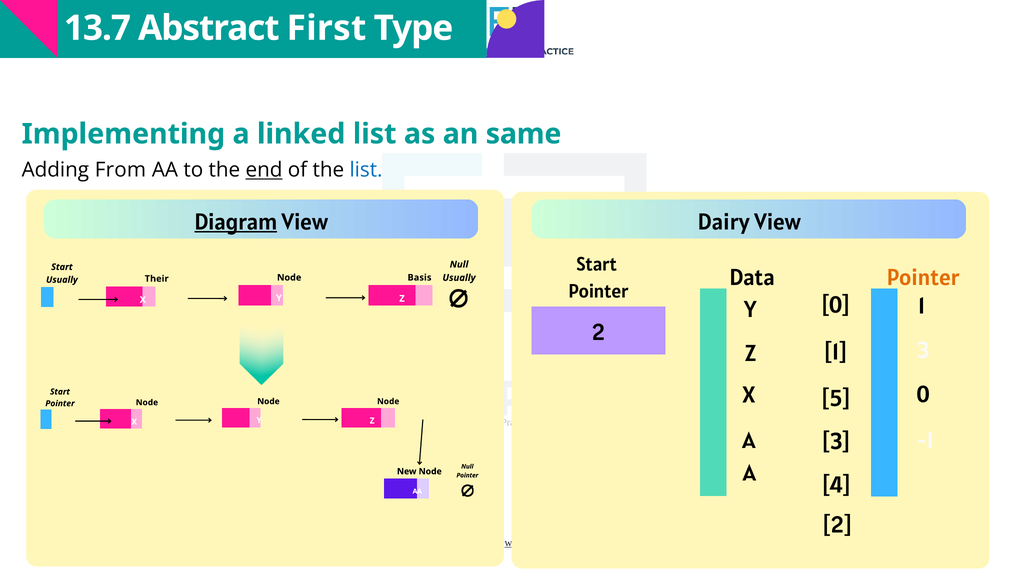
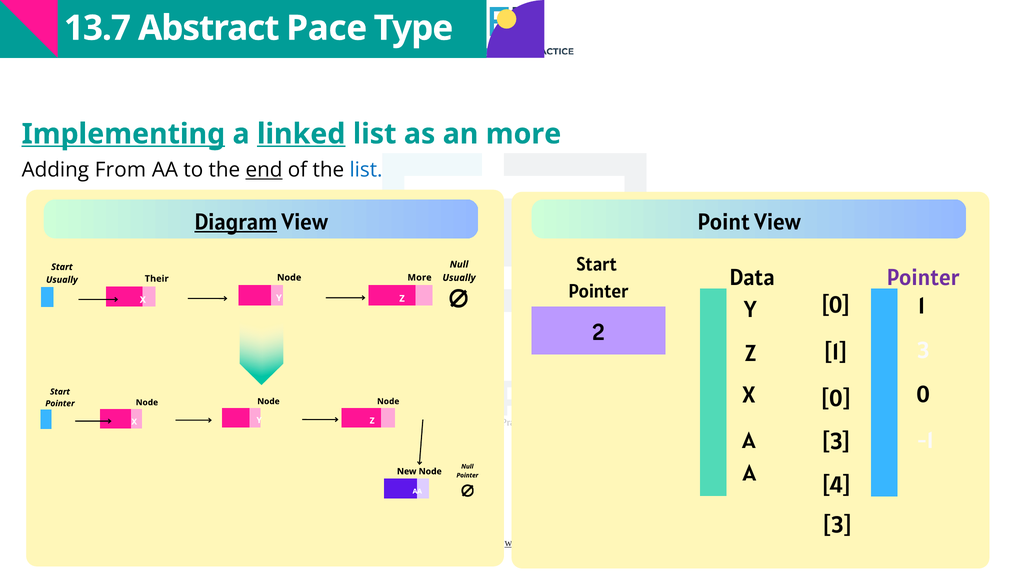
First: First -> Pace (327, 28)
Implementing underline: none -> present (123, 134)
linked underline: none -> present (301, 134)
an same: same -> more (523, 134)
Dairy: Dairy -> Point (724, 222)
Pointer colour: orange -> purple (923, 278)
Node Basis: Basis -> More (420, 277)
5: 5 -> 0 (836, 398)
2: 2 -> 3 (837, 525)
